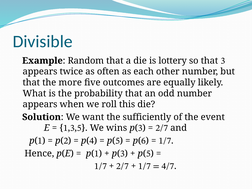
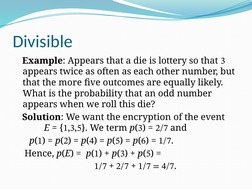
Example Random: Random -> Appears (86, 61)
sufficiently: sufficiently -> encryption (147, 117)
wins: wins -> term (117, 128)
